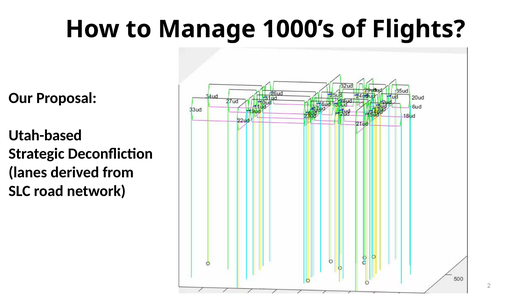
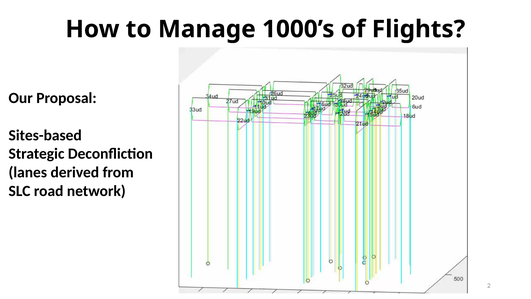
Utah-based: Utah-based -> Sites-based (45, 135)
